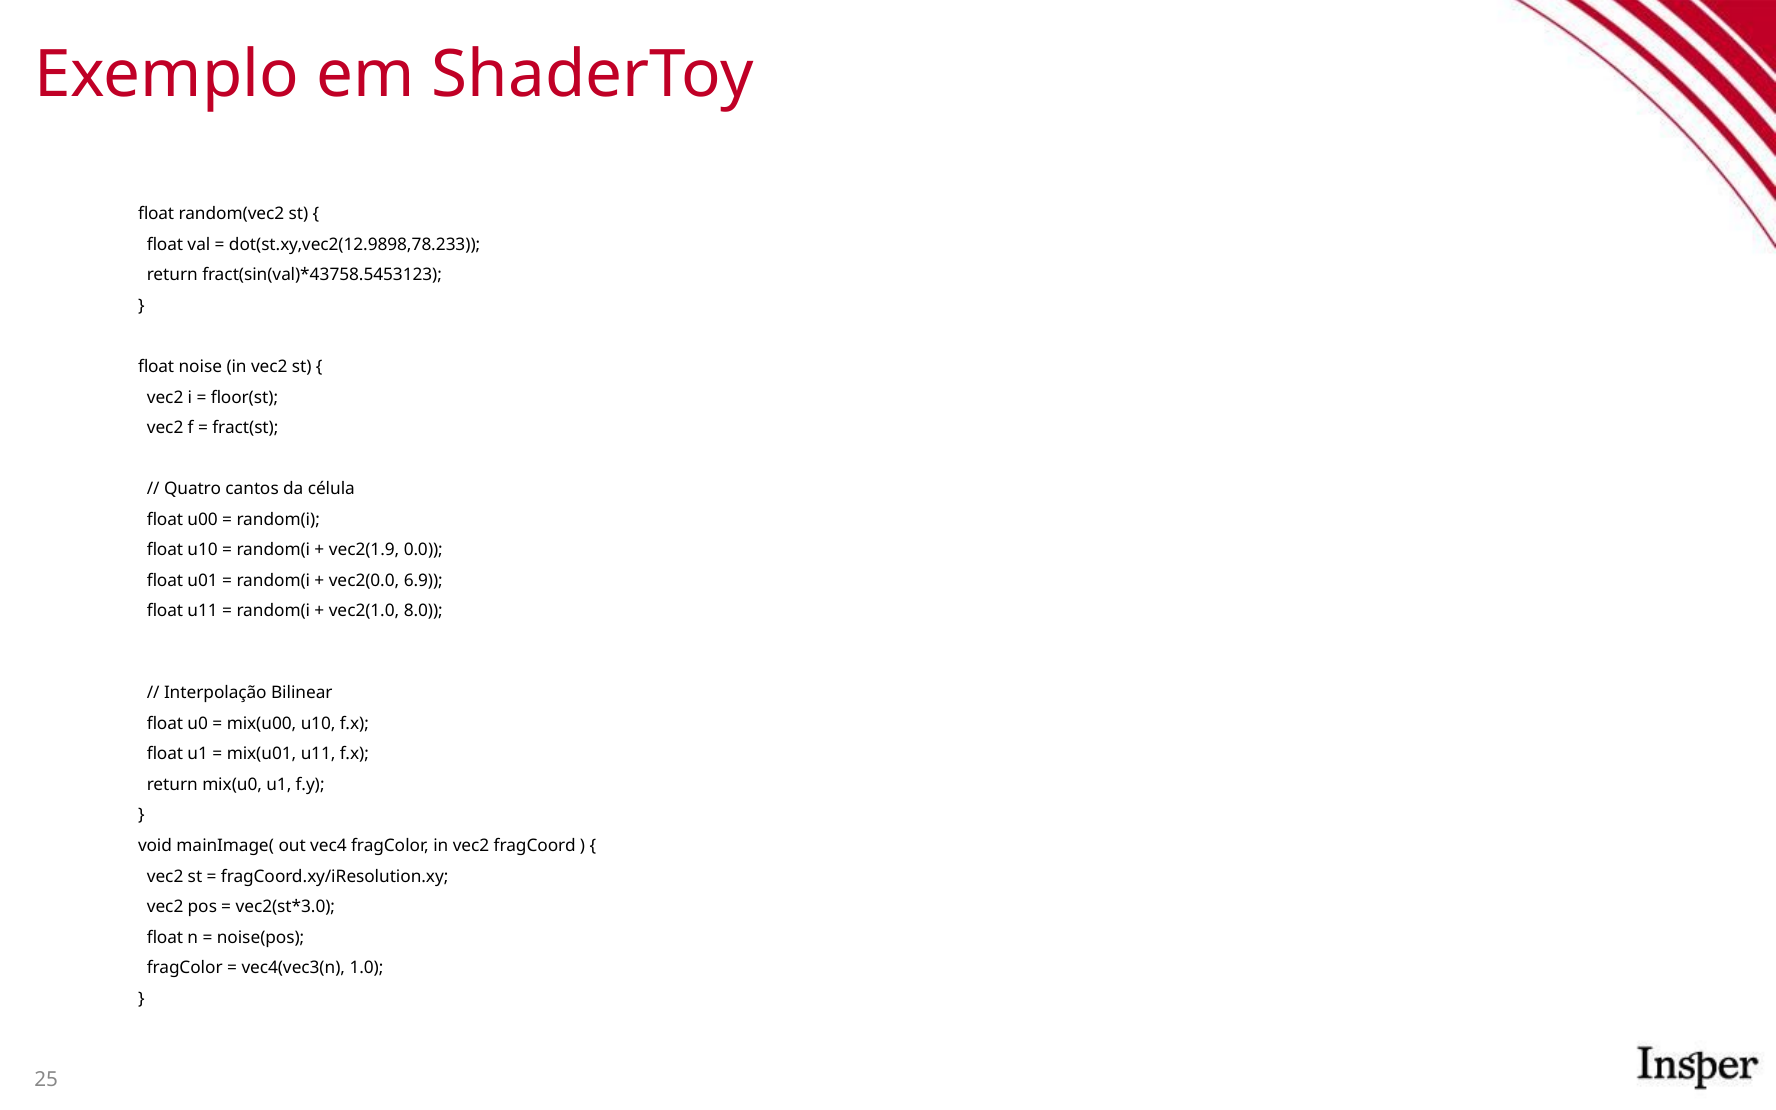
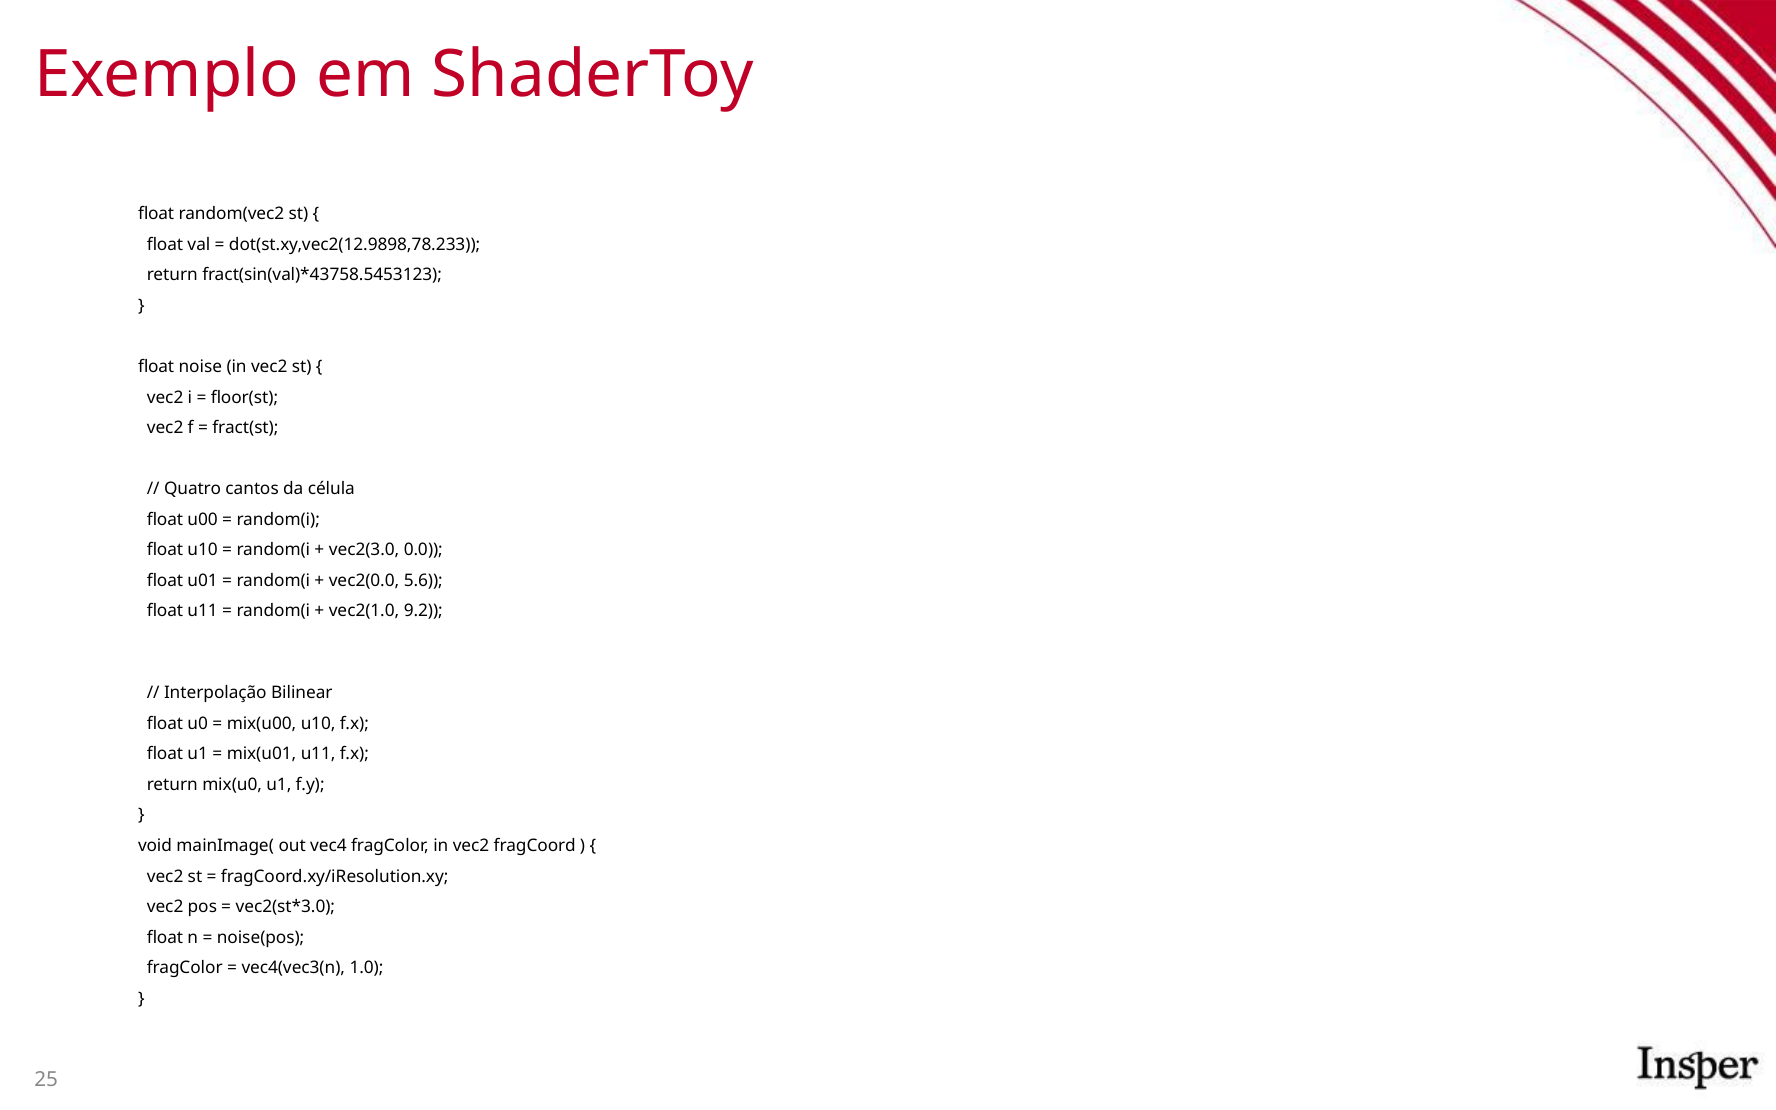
vec2(1.9: vec2(1.9 -> vec2(3.0 (364, 550)
6.9: 6.9 -> 5.6 (423, 581)
8.0: 8.0 -> 9.2 (423, 611)
